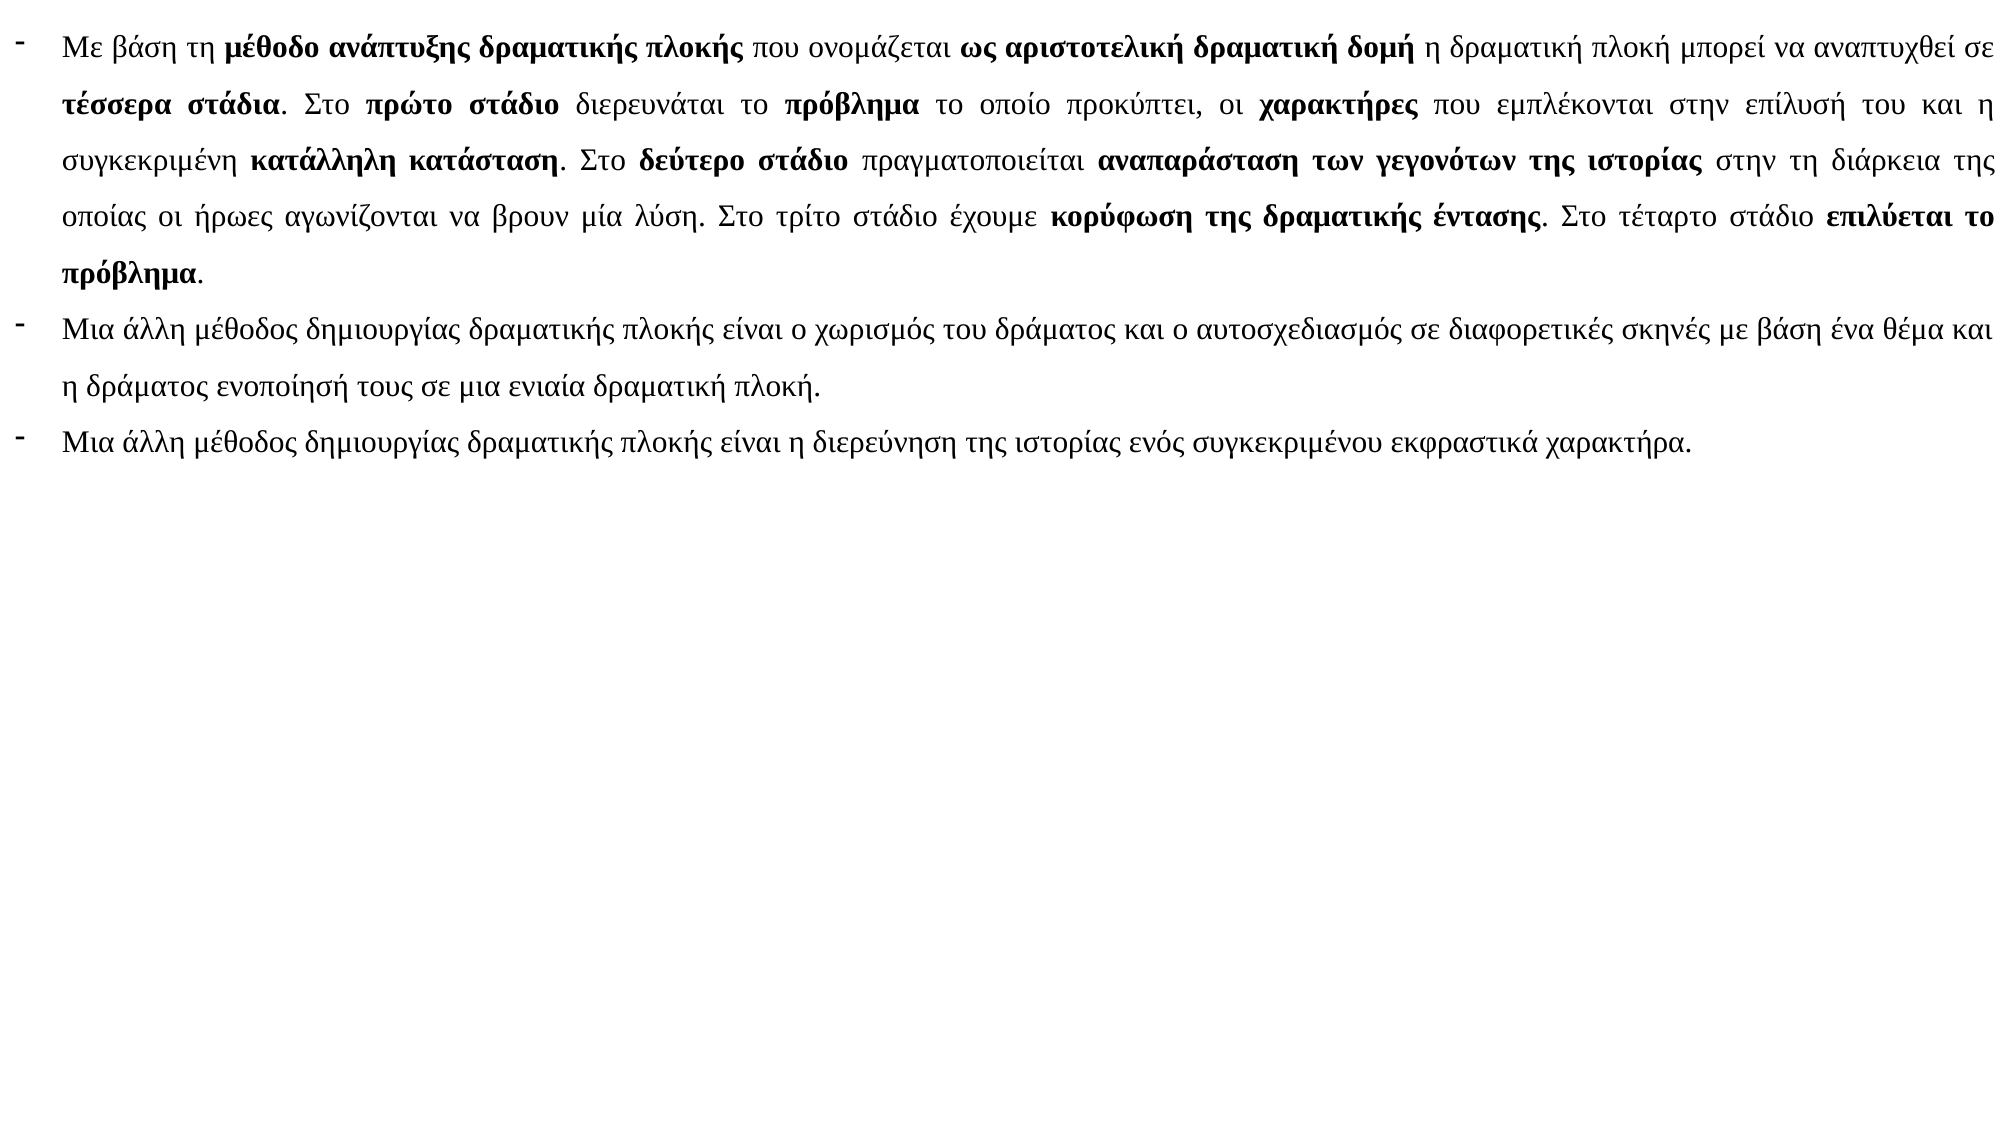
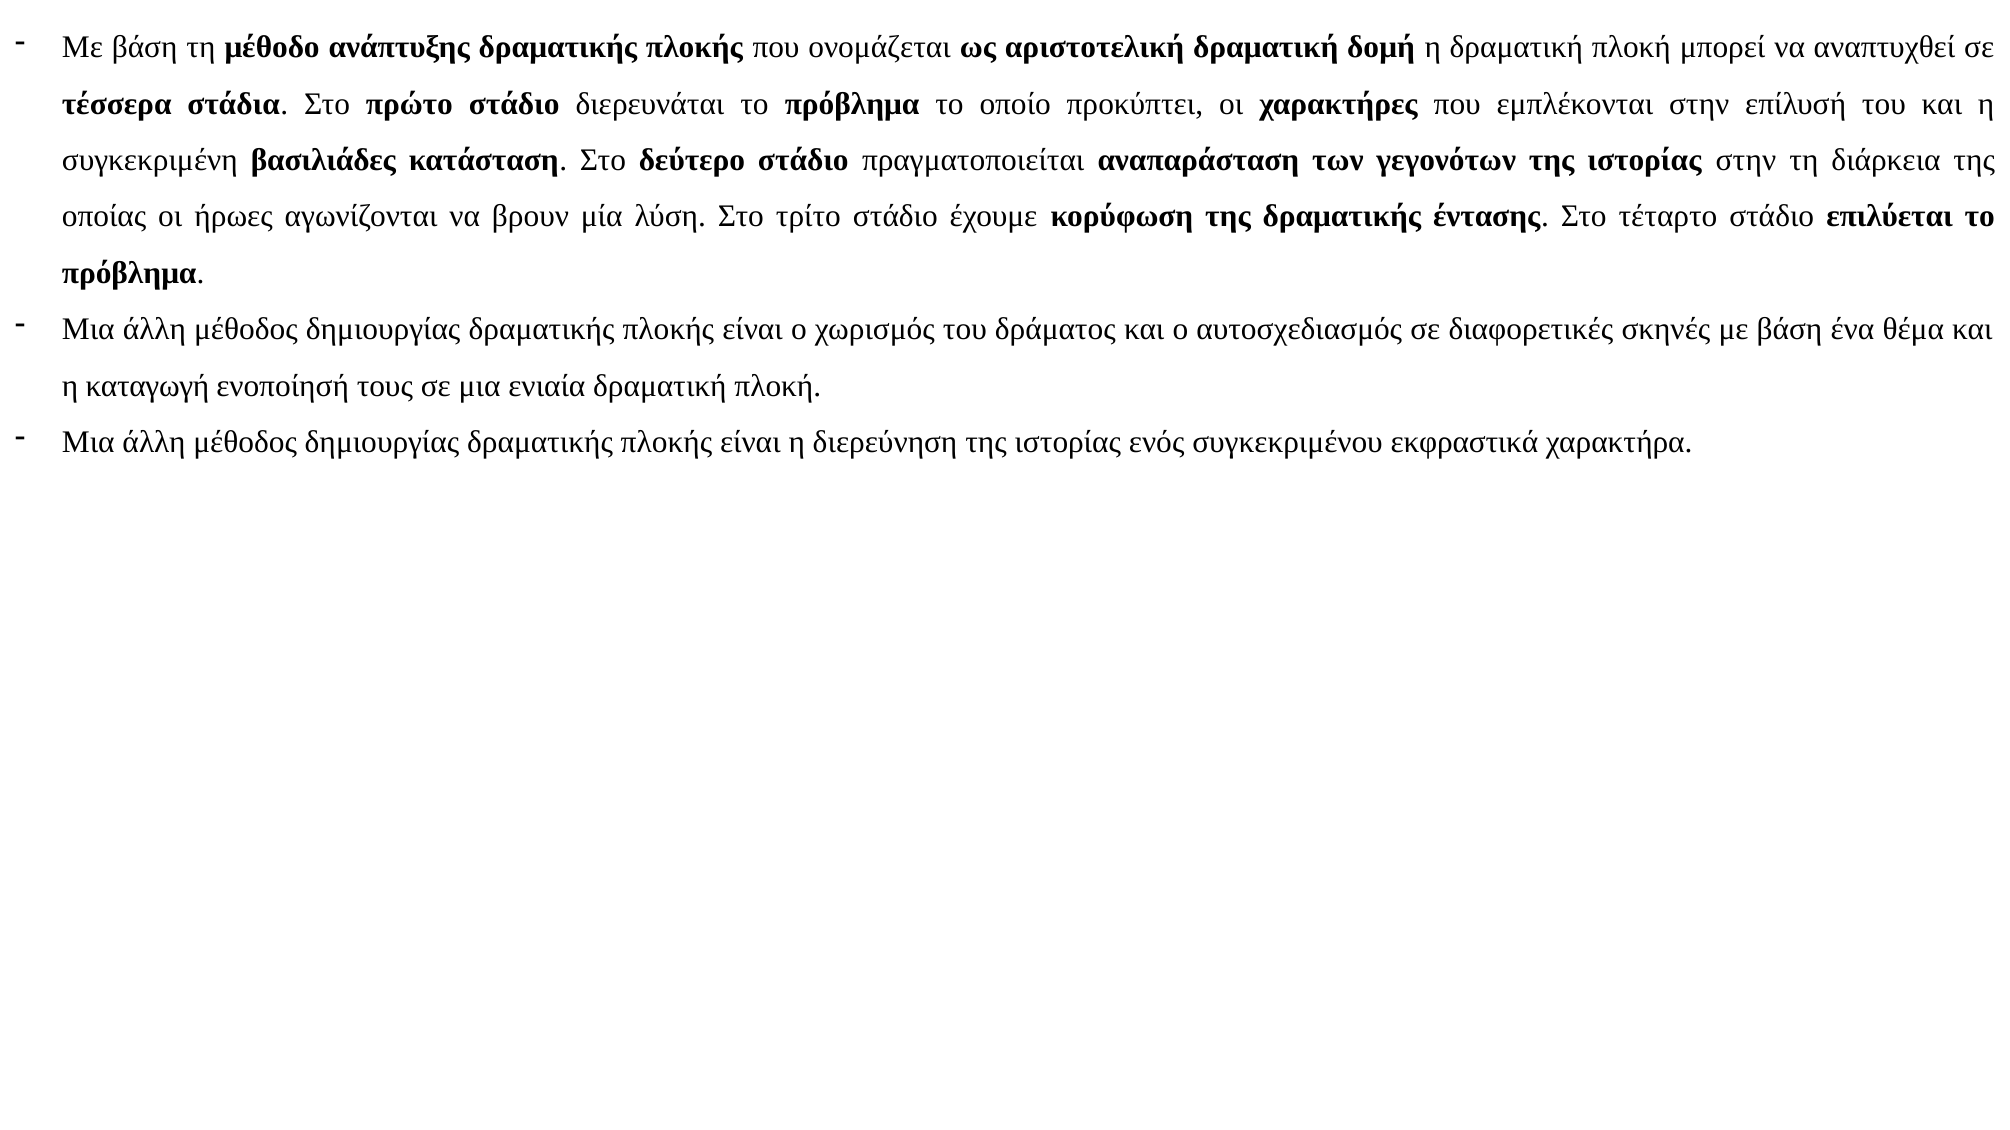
κατάλληλη: κατάλληλη -> βασιλιάδες (323, 160)
η δράματος: δράματος -> καταγωγή (147, 386)
